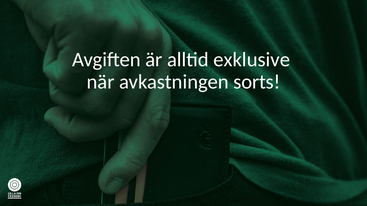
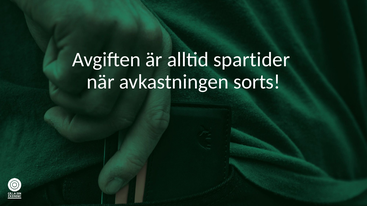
exklusive: exklusive -> spartider (252, 60)
